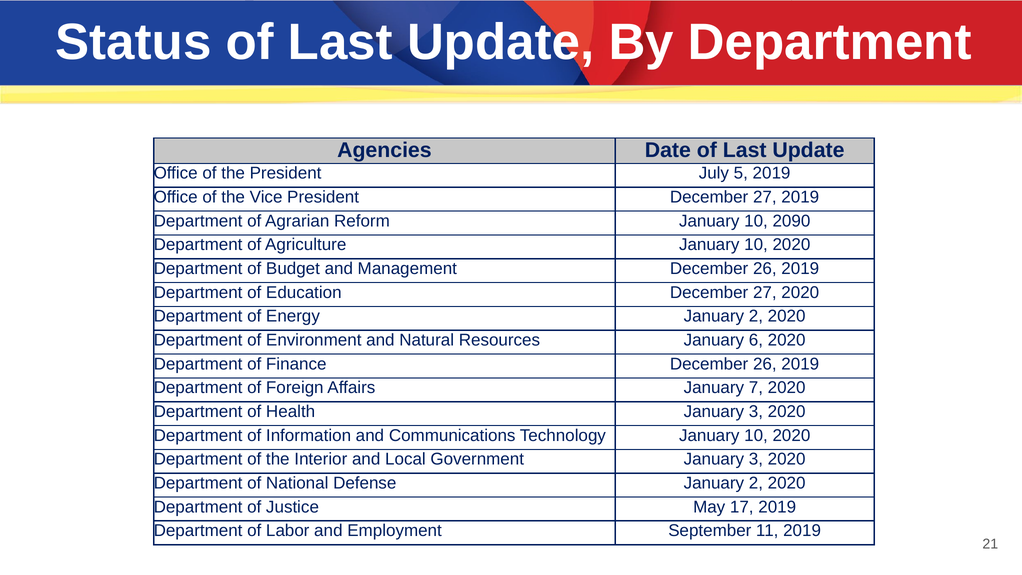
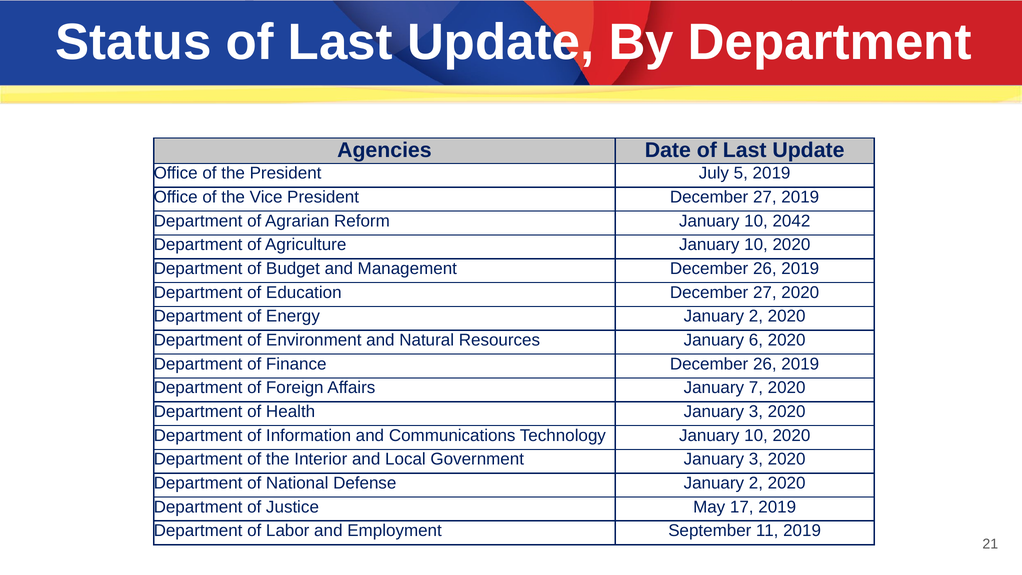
2090: 2090 -> 2042 (791, 221)
